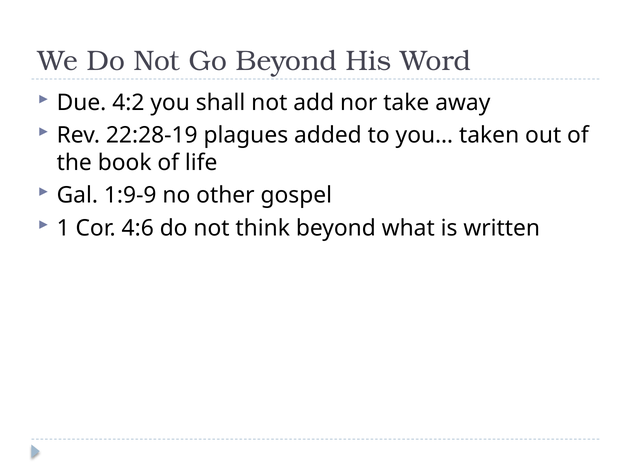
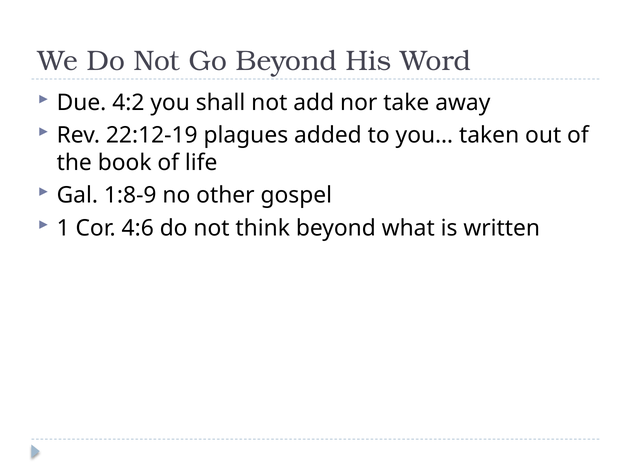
22:28-19: 22:28-19 -> 22:12-19 (152, 135)
1:9-9: 1:9-9 -> 1:8-9 (130, 195)
